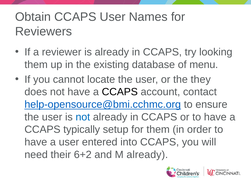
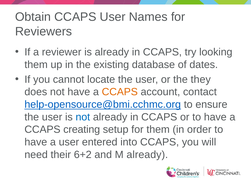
menu: menu -> dates (204, 65)
CCAPS colour: black -> orange (120, 92)
typically: typically -> creating (82, 130)
